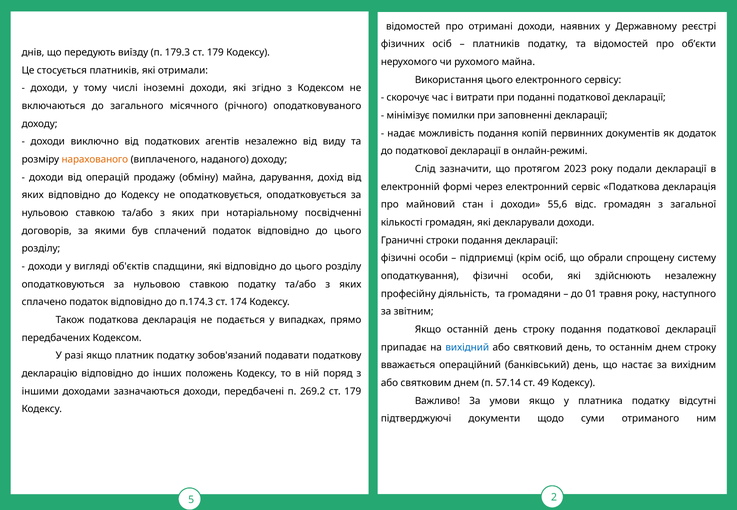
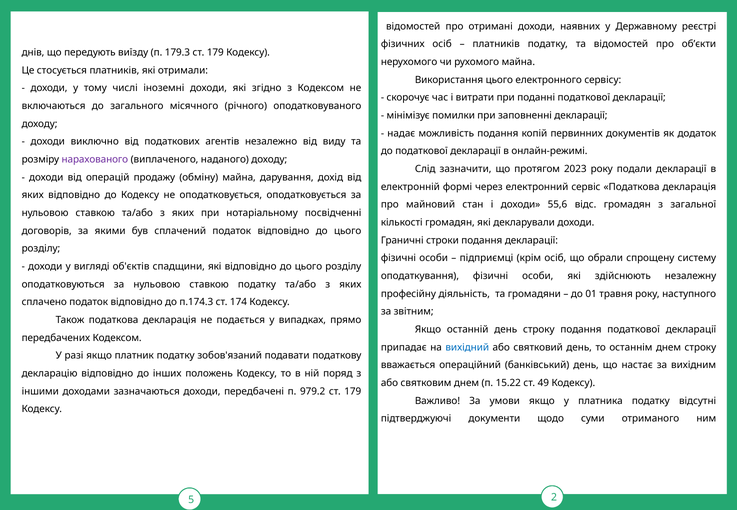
нарахованого colour: orange -> purple (95, 160)
57.14: 57.14 -> 15.22 (508, 383)
269.2: 269.2 -> 979.2 (313, 391)
